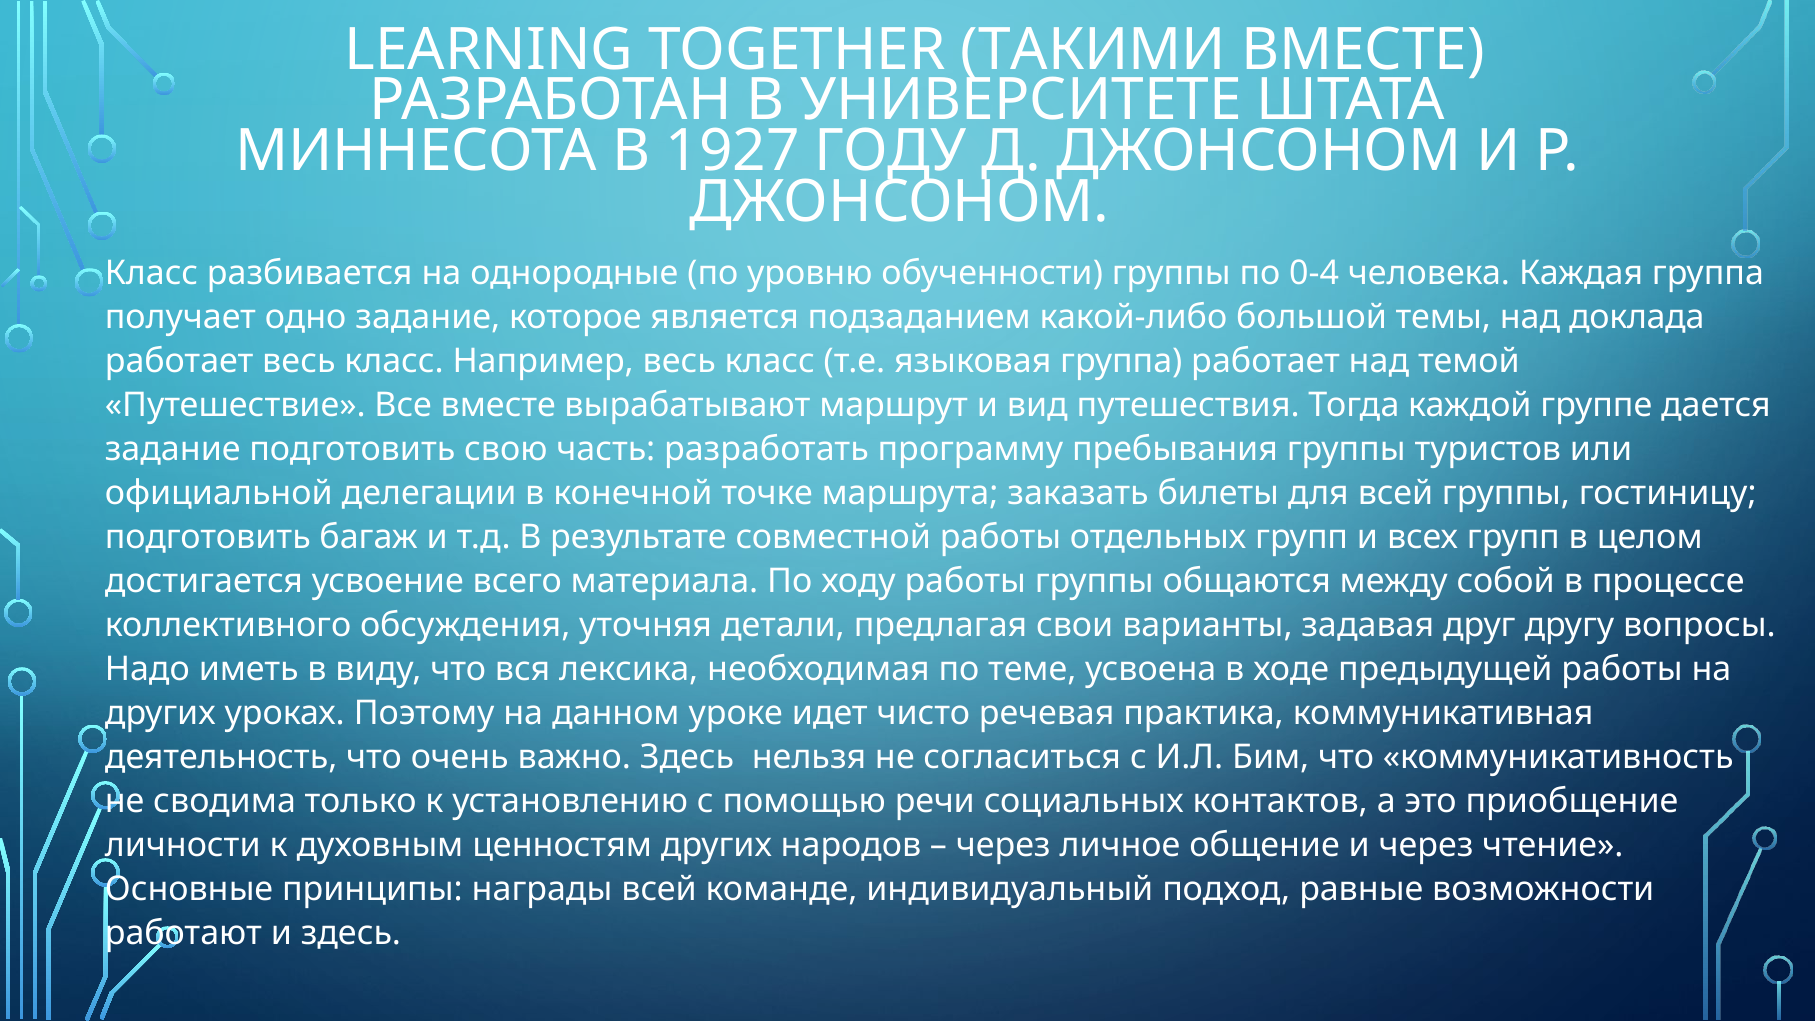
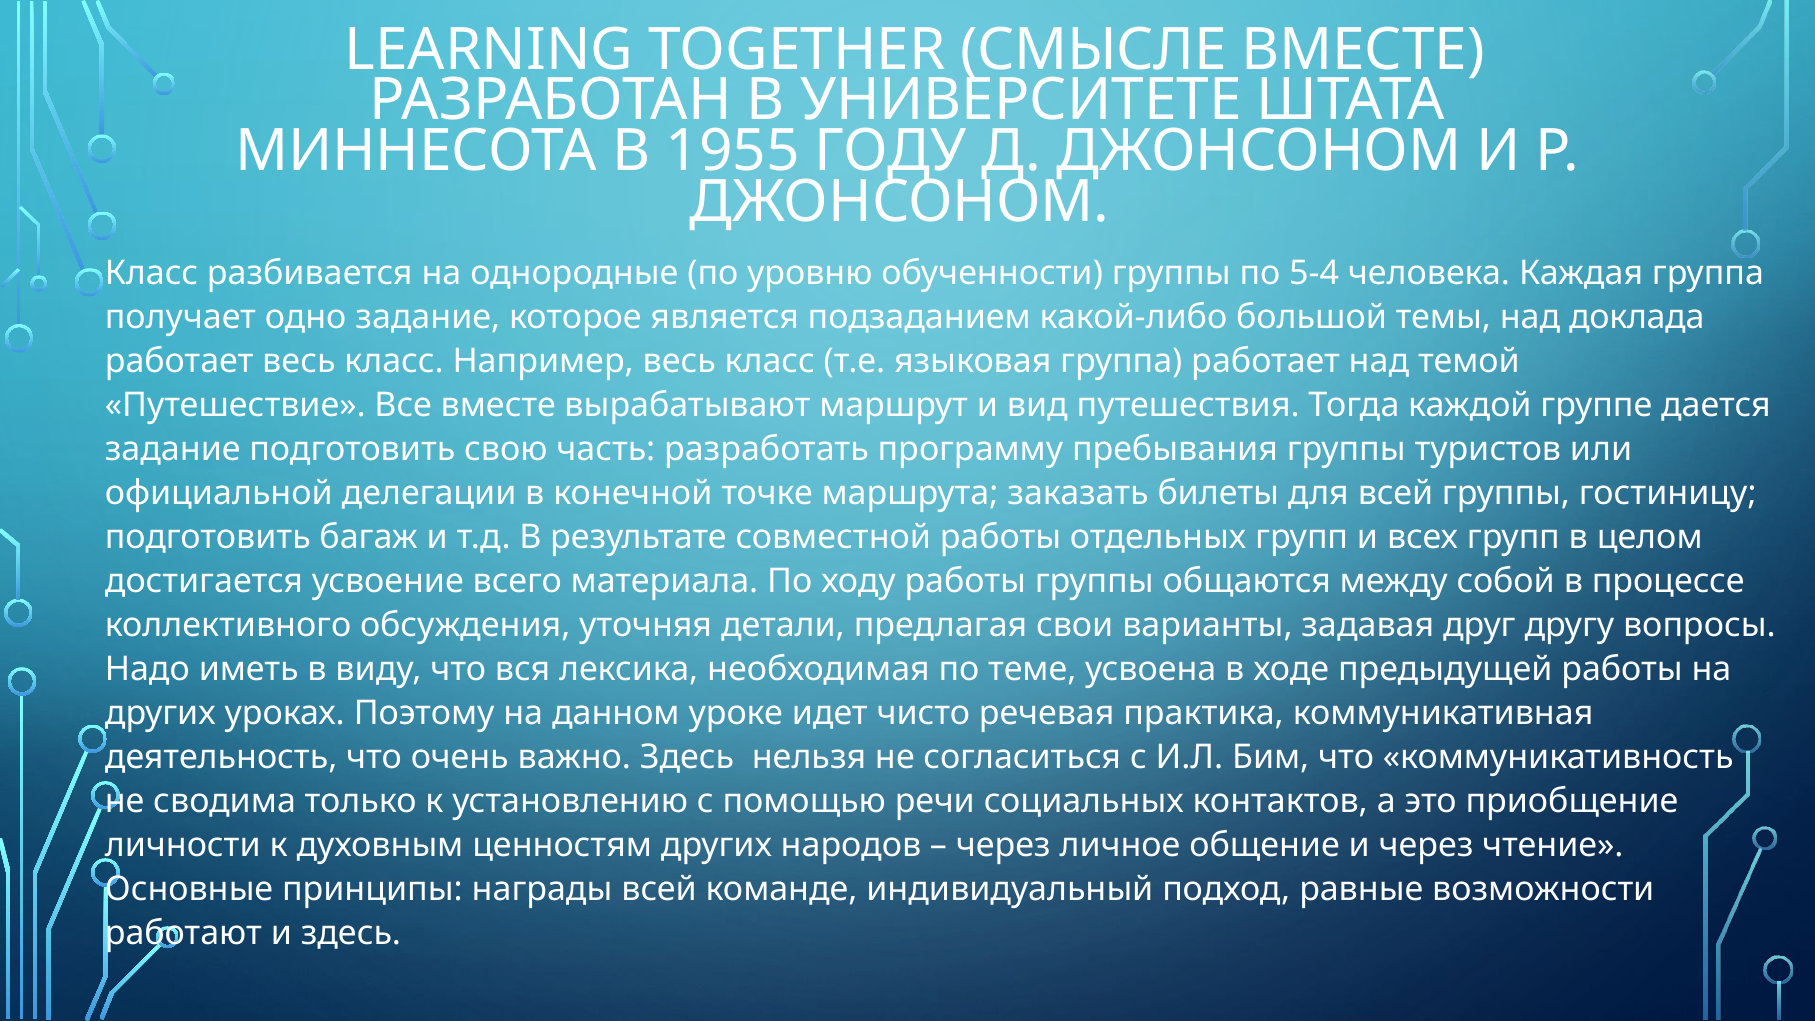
ТАКИМИ: ТАКИМИ -> СМЫСЛЕ (1094, 50)
1927: 1927 -> 1955 (733, 151)
0-4: 0-4 -> 5-4 (1314, 273)
